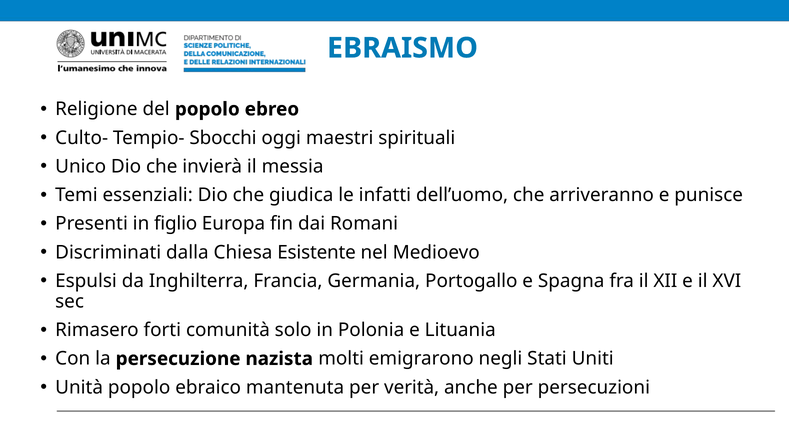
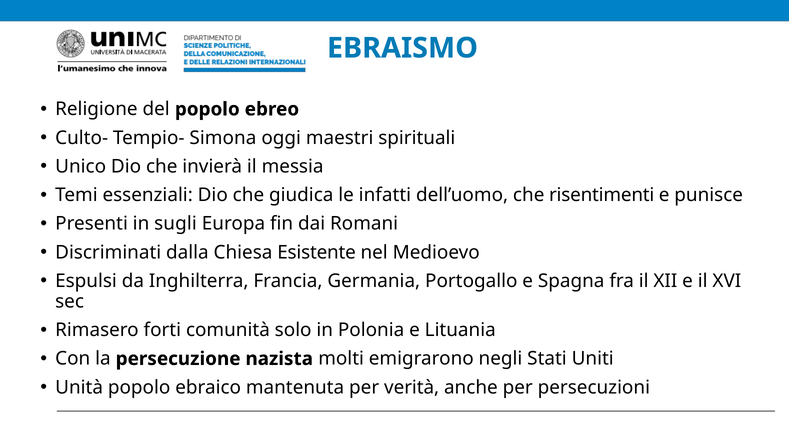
Sbocchi: Sbocchi -> Simona (223, 138)
arriveranno: arriveranno -> risentimenti (602, 195)
figlio: figlio -> sugli (176, 224)
